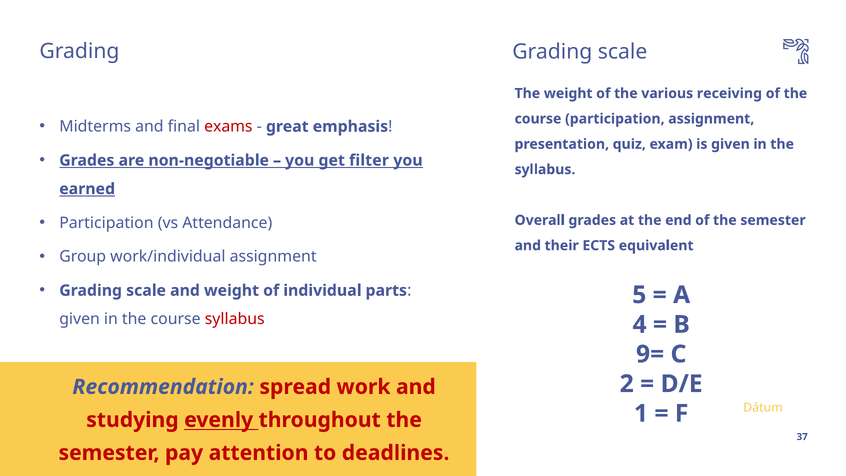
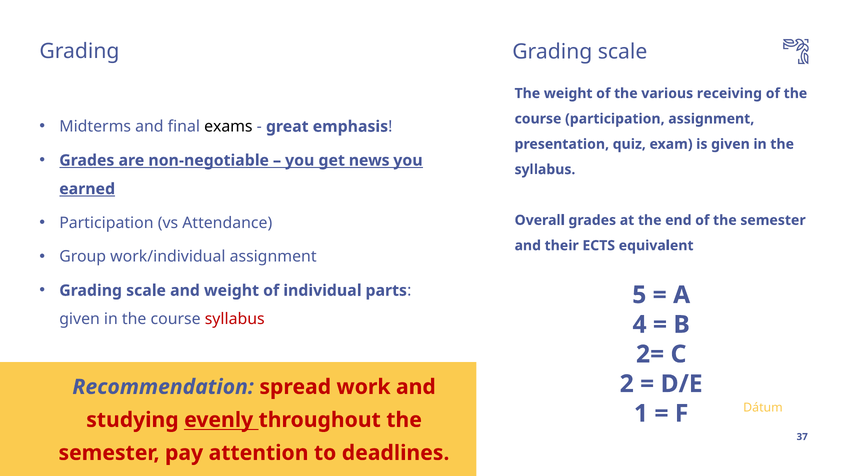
exams colour: red -> black (228, 127)
filter: filter -> news (369, 160)
9=: 9= -> 2= (650, 354)
